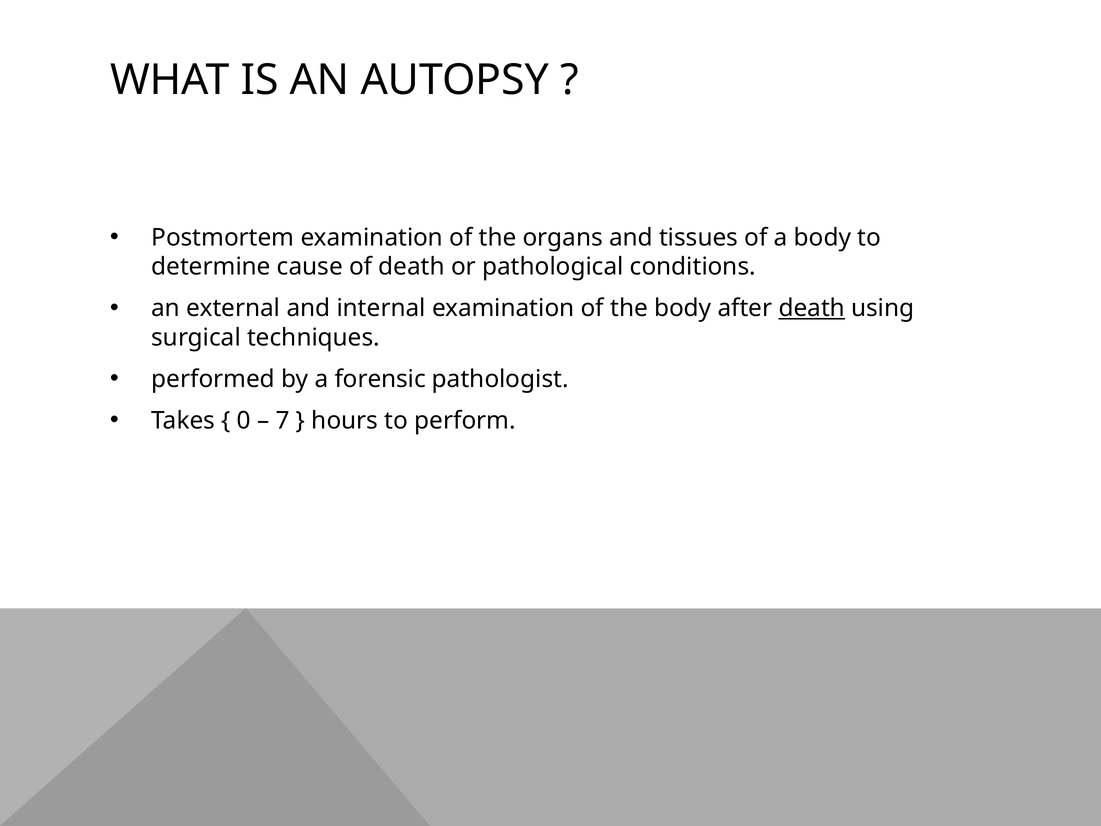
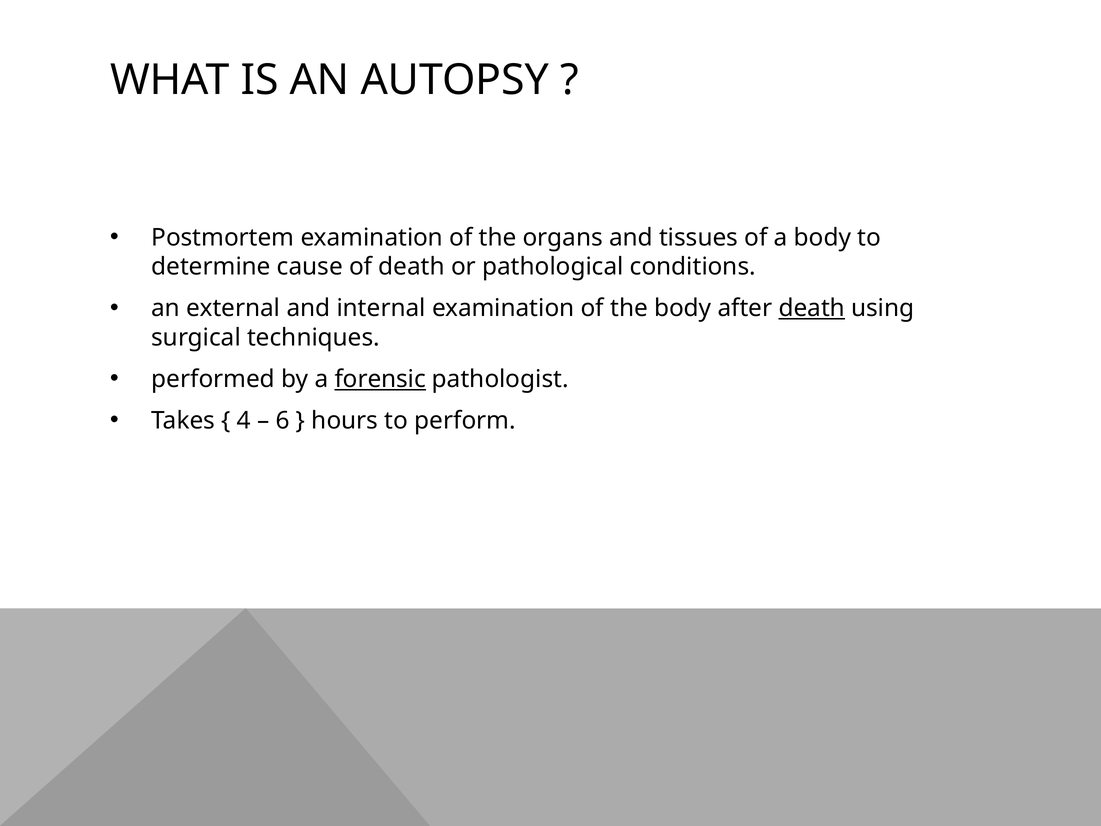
forensic underline: none -> present (380, 379)
0: 0 -> 4 (244, 421)
7: 7 -> 6 (283, 421)
